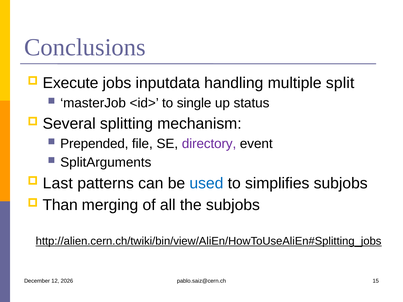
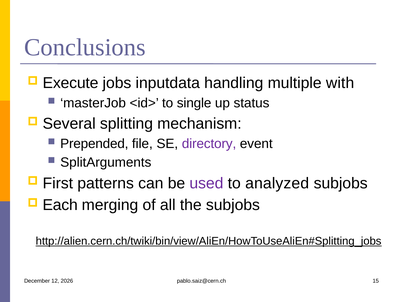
split: split -> with (340, 83)
Last: Last -> First (58, 183)
used colour: blue -> purple (206, 183)
simplifies: simplifies -> analyzed (277, 183)
Than: Than -> Each (60, 205)
